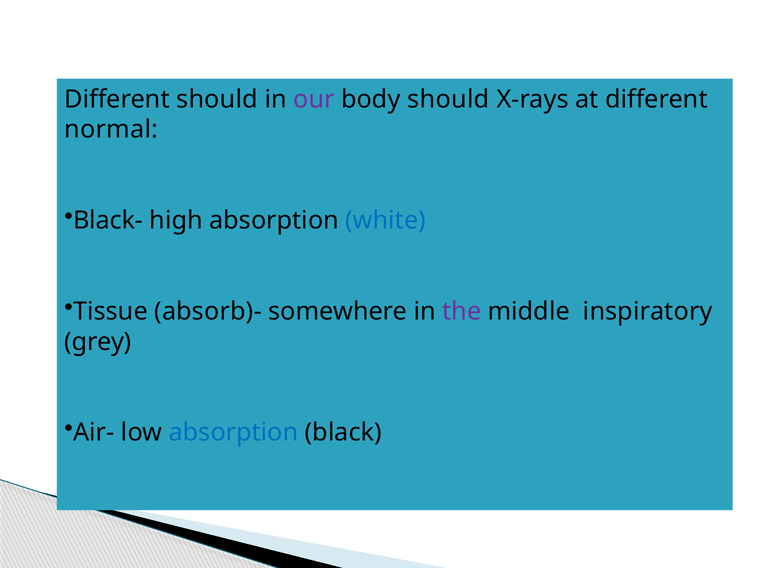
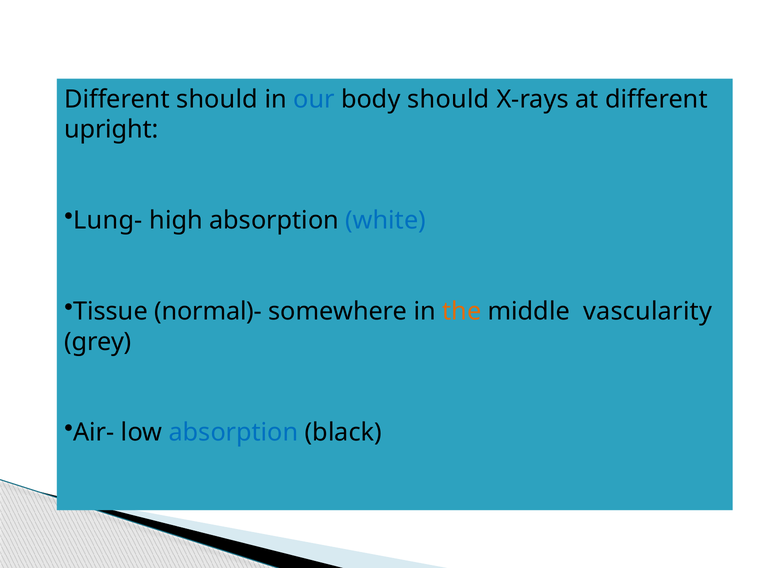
our colour: purple -> blue (314, 99)
normal: normal -> upright (111, 130)
Black-: Black- -> Lung- (108, 221)
absorb)-: absorb)- -> normal)- (208, 312)
the colour: purple -> orange (462, 312)
inspiratory: inspiratory -> vascularity (648, 312)
